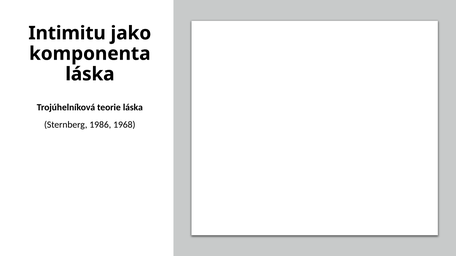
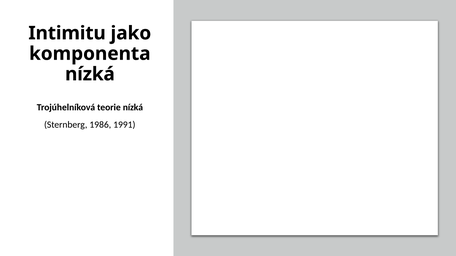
láska: láska -> nízká (90, 74)
teorie láska: láska -> nízká (133, 108)
1968: 1968 -> 1991 (124, 125)
